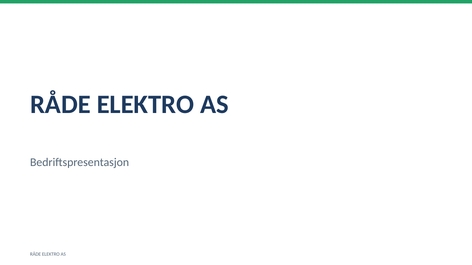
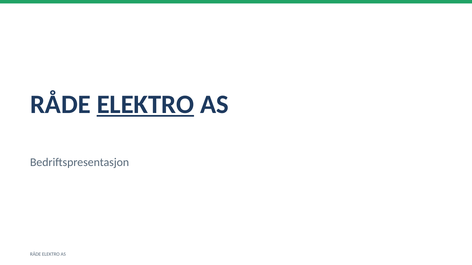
ELEKTRO underline: none -> present (145, 105)
